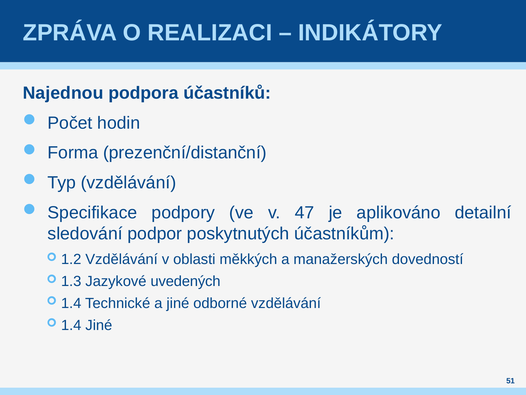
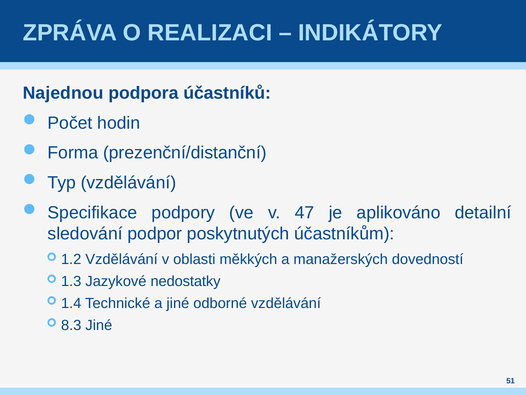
uvedených: uvedených -> nedostatky (186, 281)
1.4: 1.4 -> 8.3 (71, 325)
